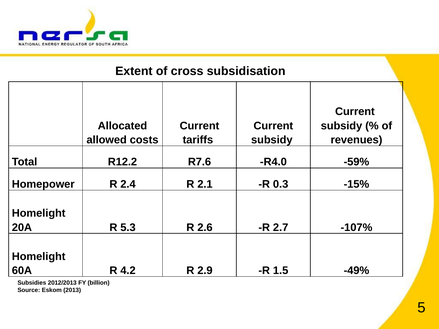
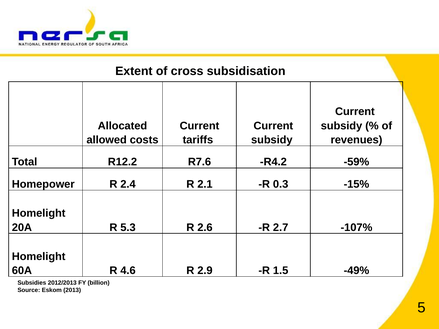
R4.0: R4.0 -> R4.2 (273, 162)
4.2: 4.2 -> 4.6 (128, 271)
